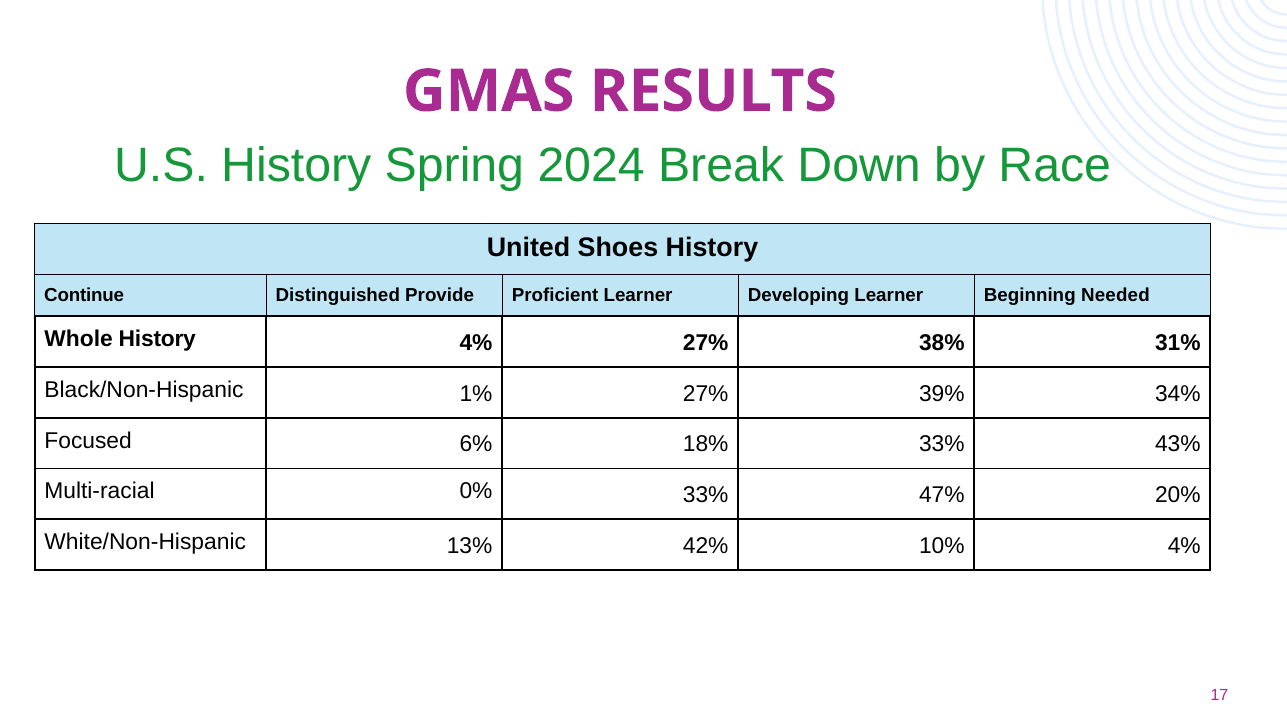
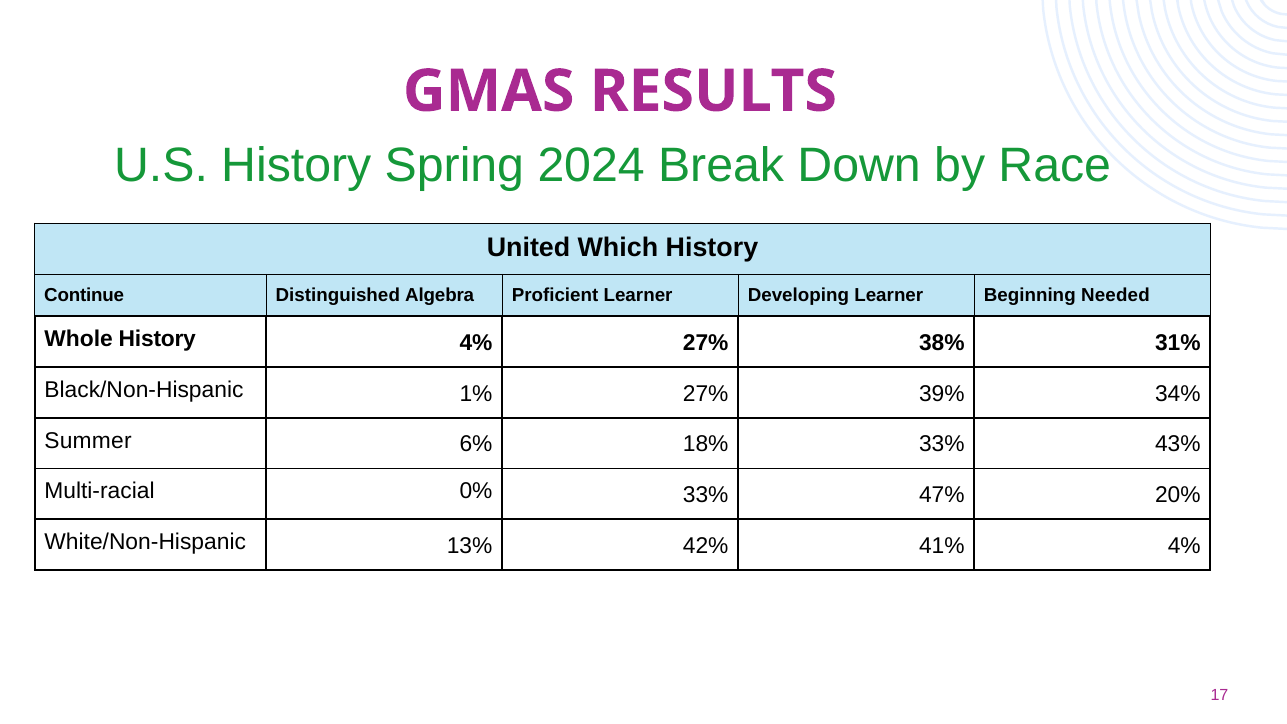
Shoes: Shoes -> Which (618, 248)
Provide: Provide -> Algebra (440, 295)
Focused: Focused -> Summer (88, 441)
10%: 10% -> 41% (942, 546)
